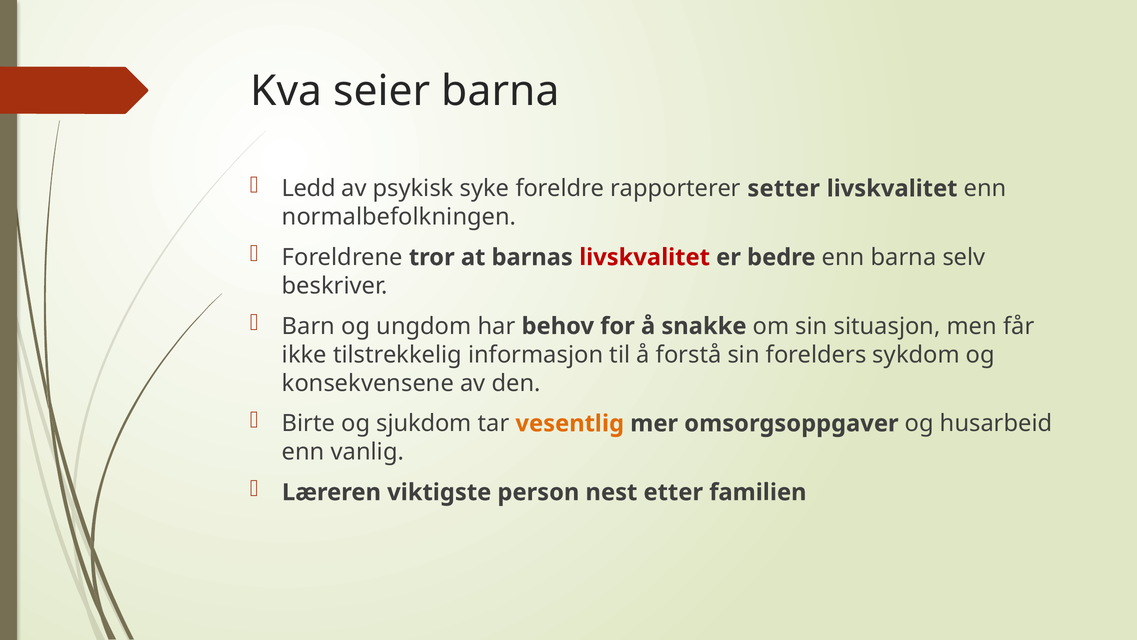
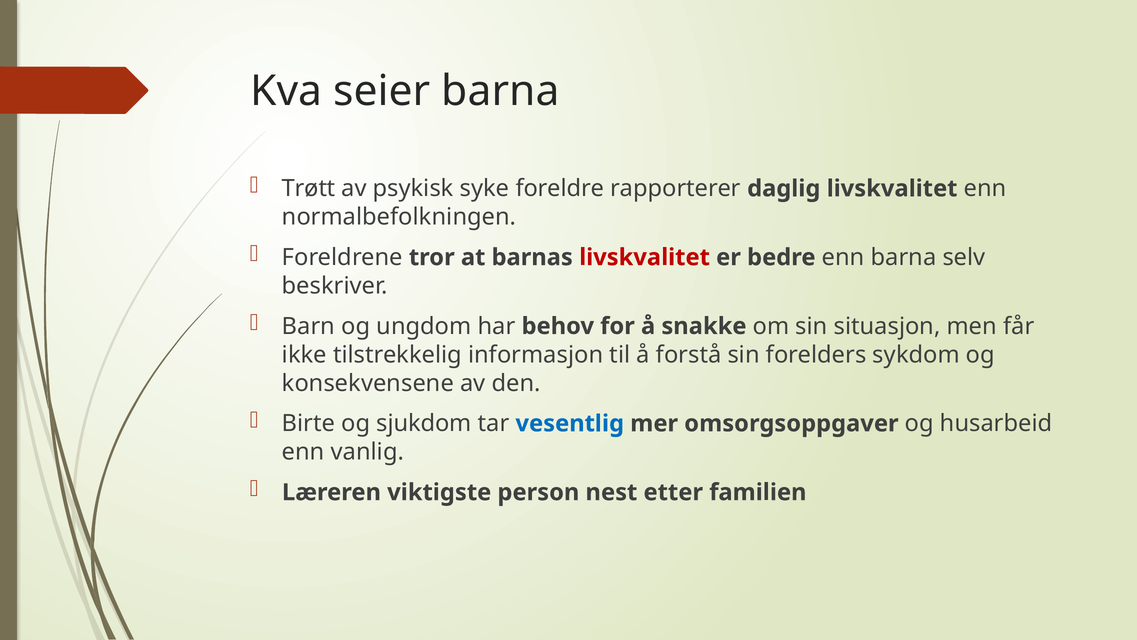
Ledd: Ledd -> Trøtt (309, 188)
setter: setter -> daglig (784, 188)
vesentlig colour: orange -> blue (570, 423)
